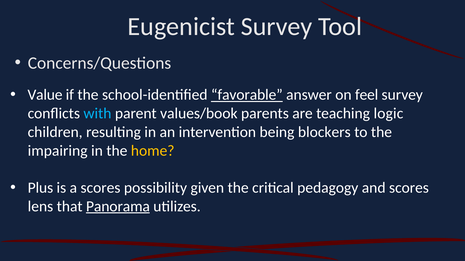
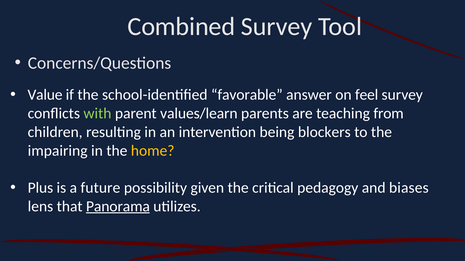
Eugenicist: Eugenicist -> Combined (181, 27)
favorable underline: present -> none (247, 95)
with colour: light blue -> light green (97, 114)
values/book: values/book -> values/learn (199, 114)
logic: logic -> from (389, 114)
a scores: scores -> future (100, 188)
and scores: scores -> biases (409, 188)
